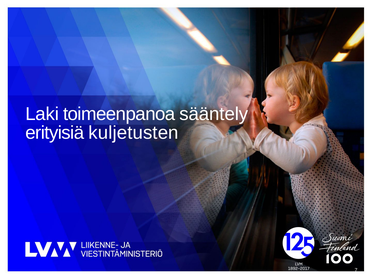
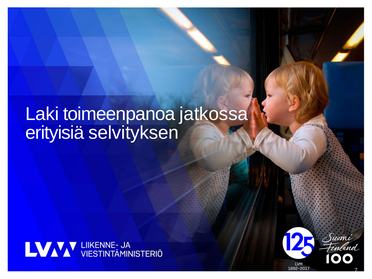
sääntely: sääntely -> jatkossa (214, 114)
kuljetusten: kuljetusten -> selvityksen (134, 133)
